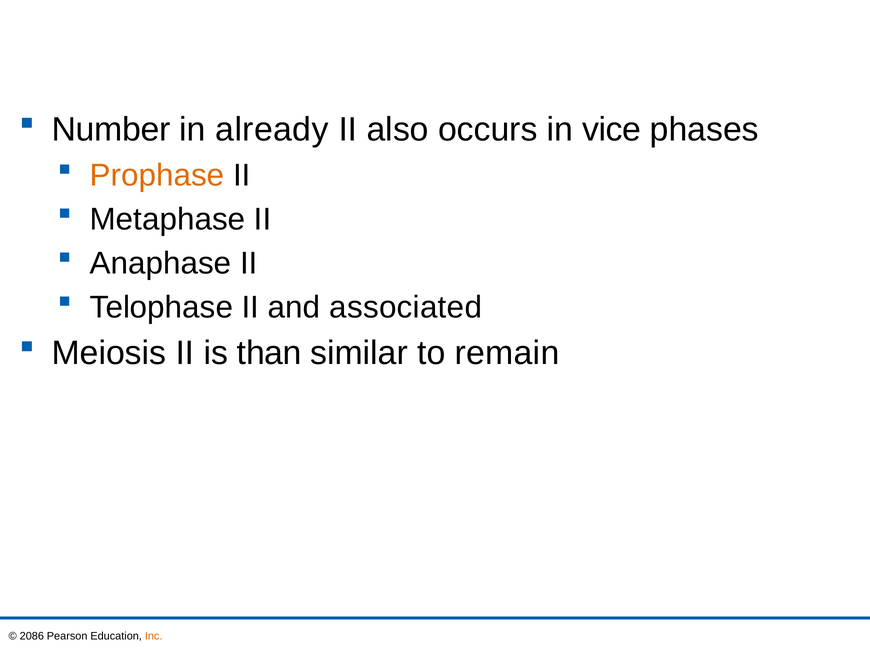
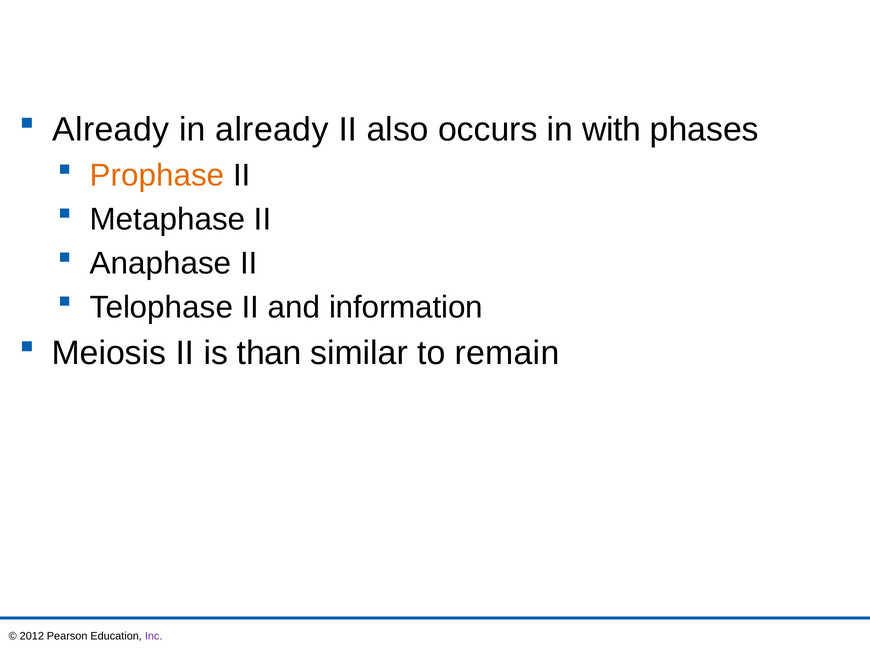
Number: Number -> Already (111, 130)
vice: vice -> with (612, 130)
associated: associated -> information (406, 307)
2086: 2086 -> 2012 (32, 636)
Inc colour: orange -> purple (154, 636)
